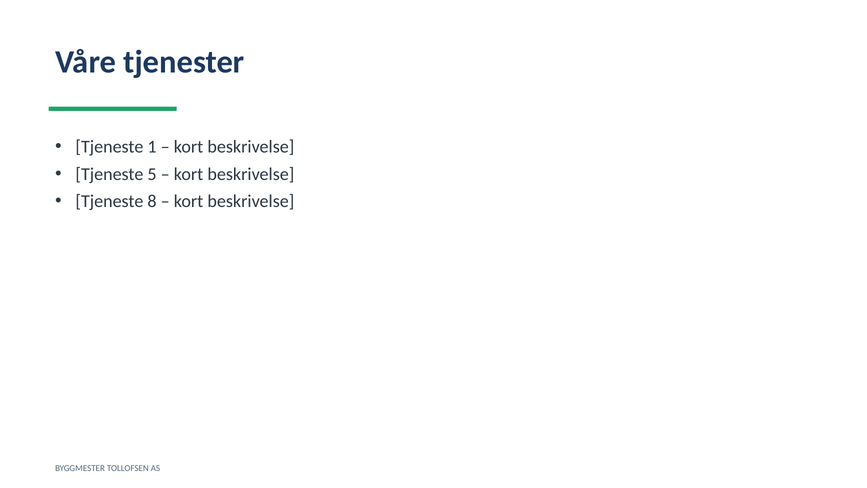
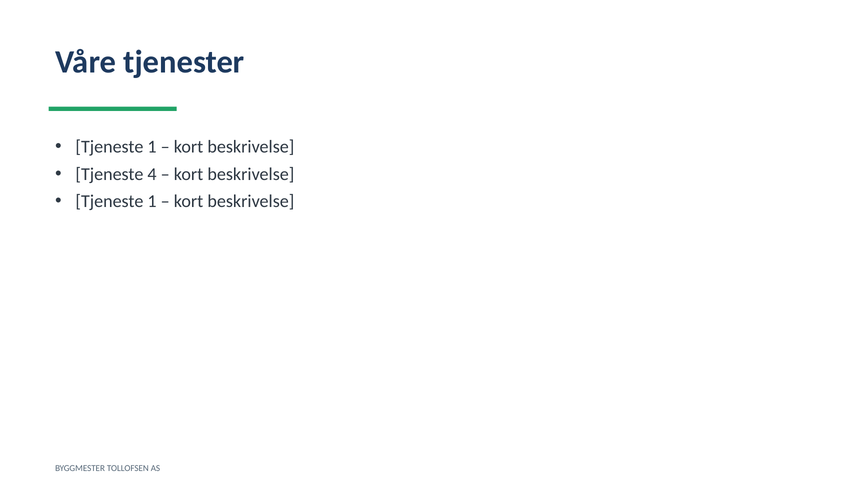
5: 5 -> 4 (152, 174)
8: 8 -> 1 (152, 201)
